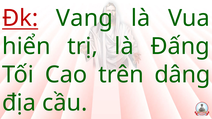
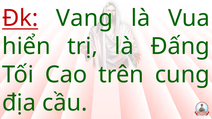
dâng: dâng -> cung (182, 75)
